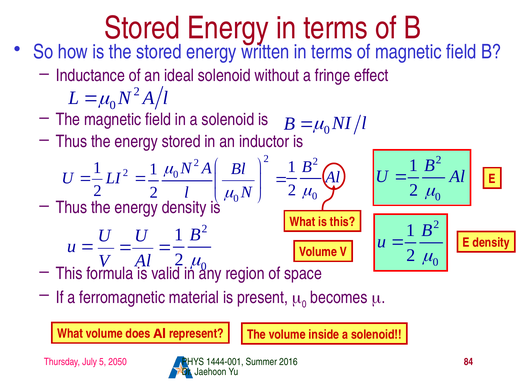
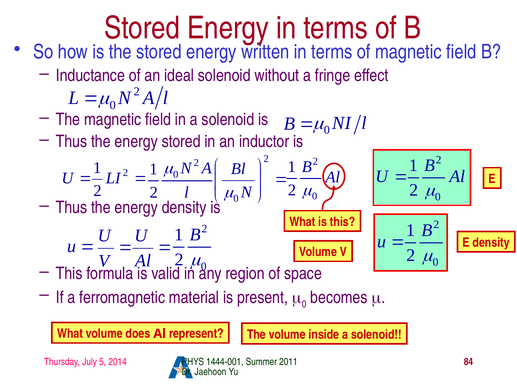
2050: 2050 -> 2014 (118, 363)
2016: 2016 -> 2011 (288, 363)
